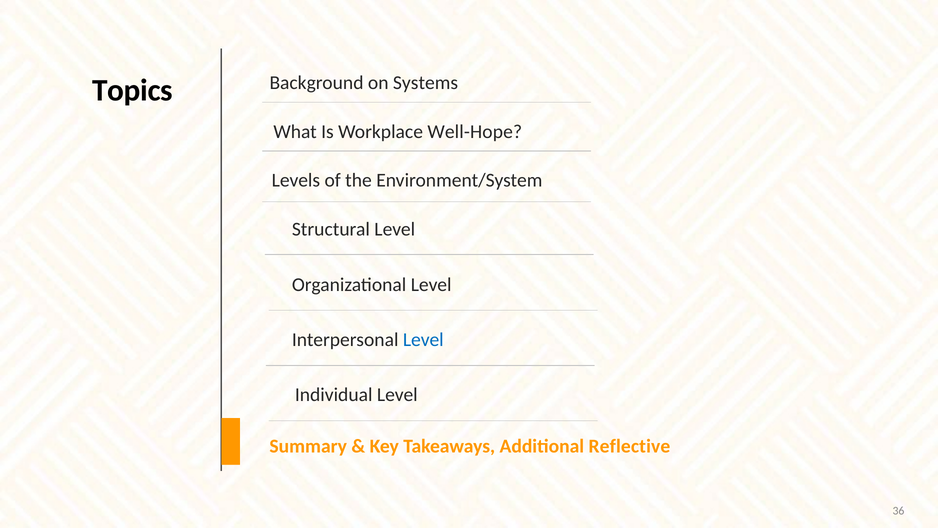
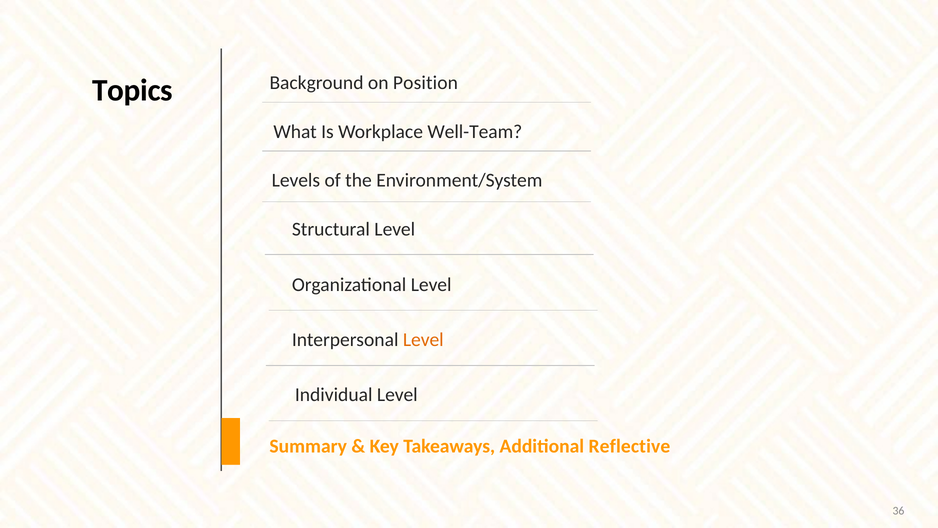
Systems: Systems -> Position (425, 83)
Well-Hope: Well-Hope -> Well-Team (475, 132)
Level colour: blue -> orange (423, 339)
